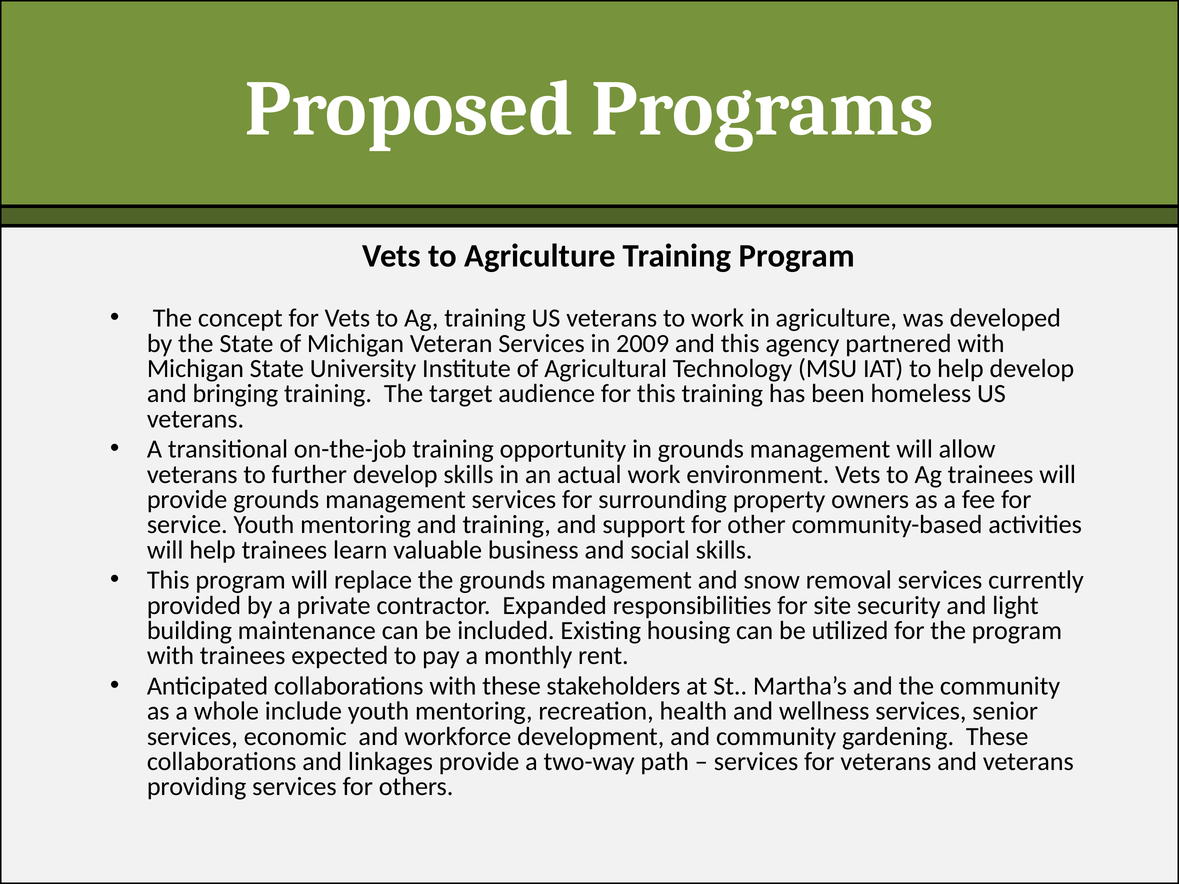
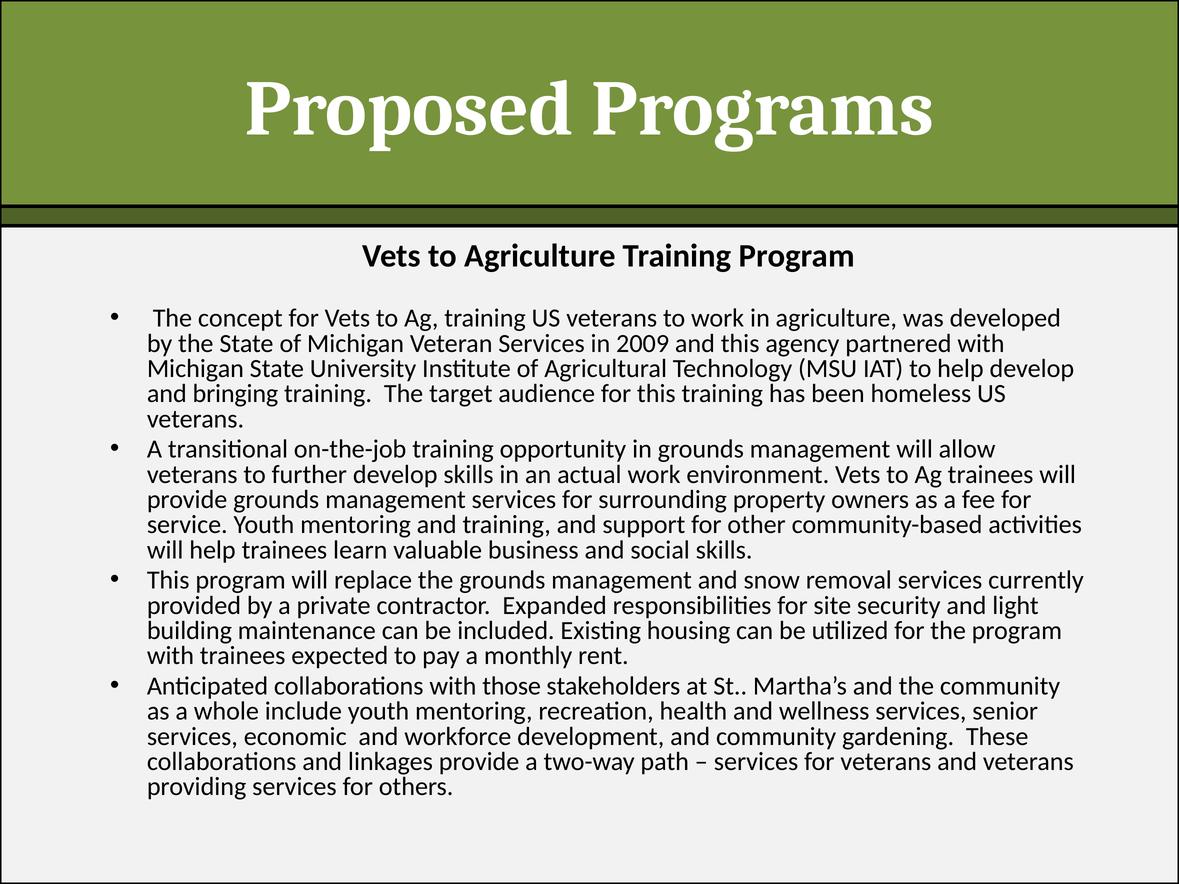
with these: these -> those (512, 686)
